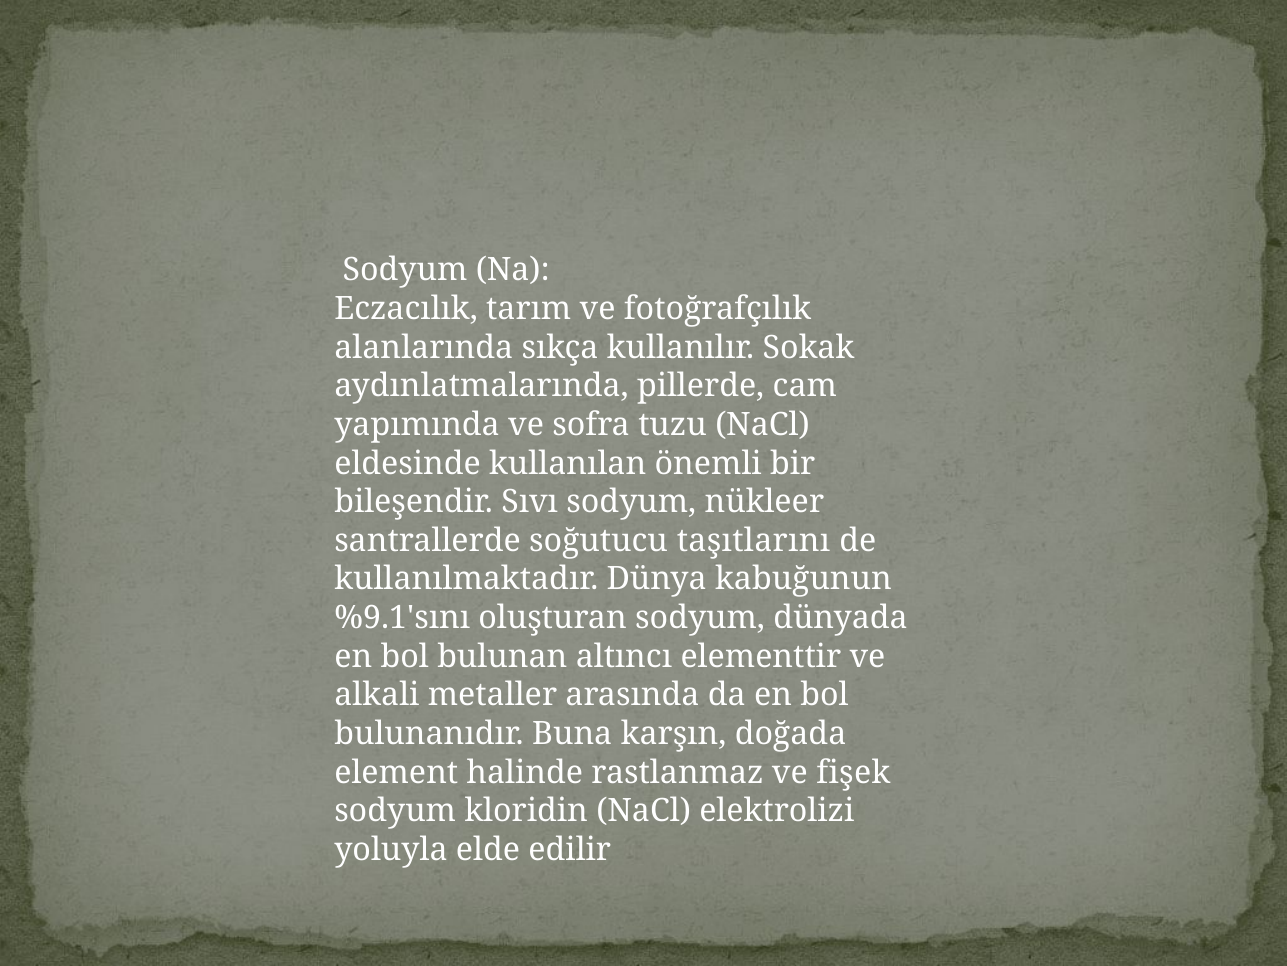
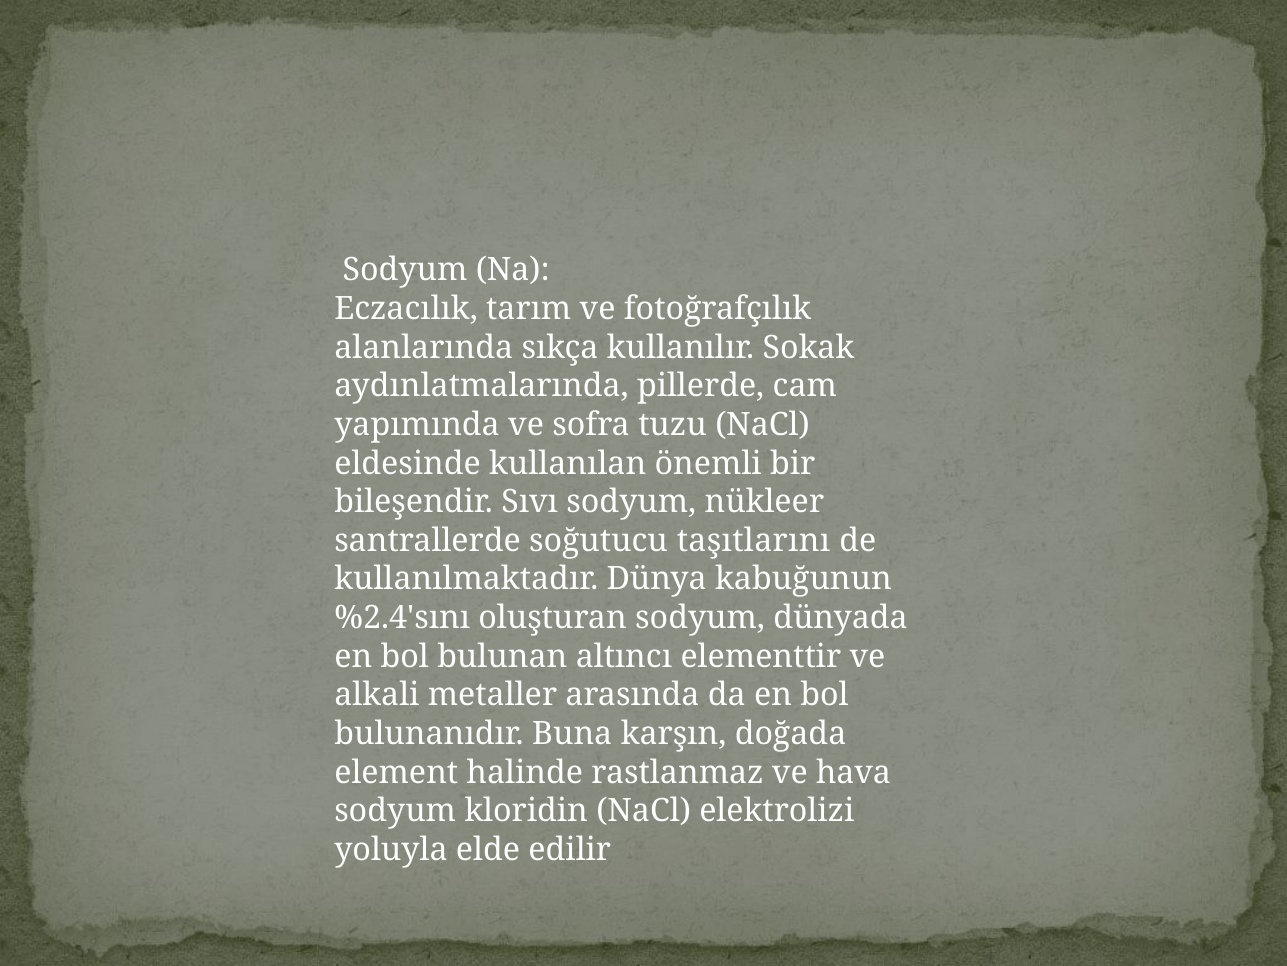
%9.1'sını: %9.1'sını -> %2.4'sını (402, 618)
fişek: fişek -> hava (854, 772)
